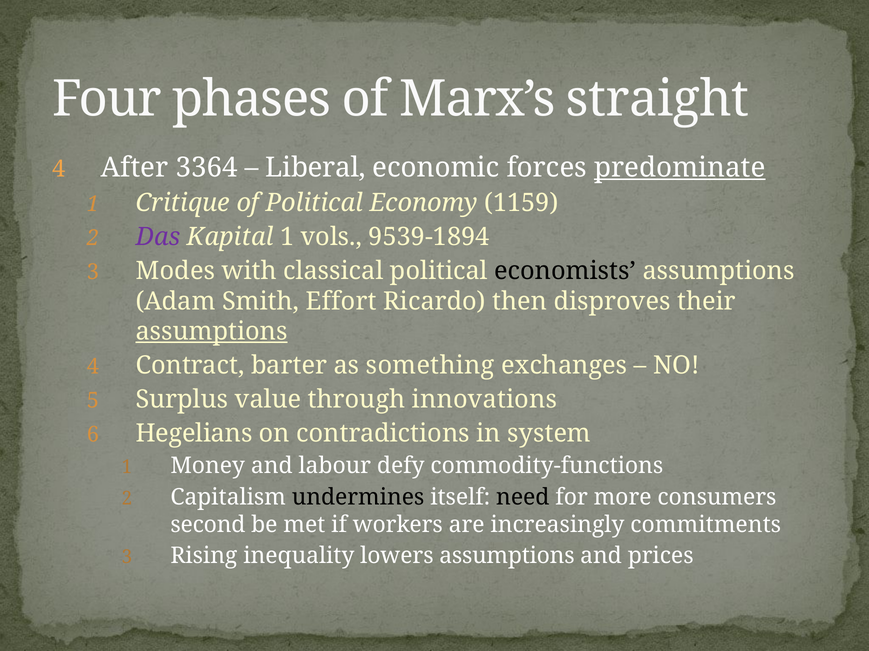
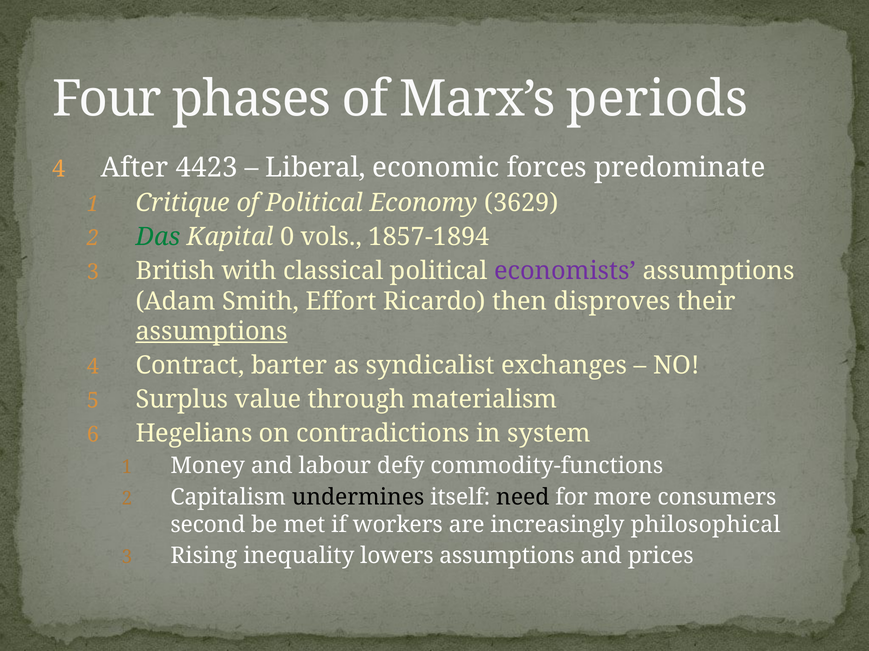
straight: straight -> periods (657, 99)
3364: 3364 -> 4423 (207, 168)
predominate underline: present -> none (680, 168)
1159: 1159 -> 3629 (521, 203)
Das colour: purple -> green (158, 237)
Kapital 1: 1 -> 0 (287, 237)
9539-1894: 9539-1894 -> 1857-1894 (429, 237)
Modes: Modes -> British (176, 271)
economists colour: black -> purple (565, 271)
something: something -> syndicalist (430, 366)
innovations: innovations -> materialism (485, 400)
commitments: commitments -> philosophical (706, 525)
